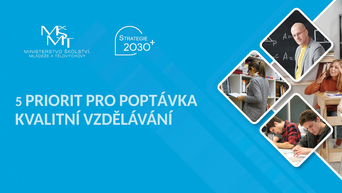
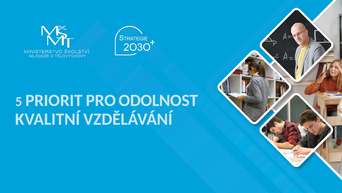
POPTÁVKA: POPTÁVKA -> ODOLNOST (158, 100)
